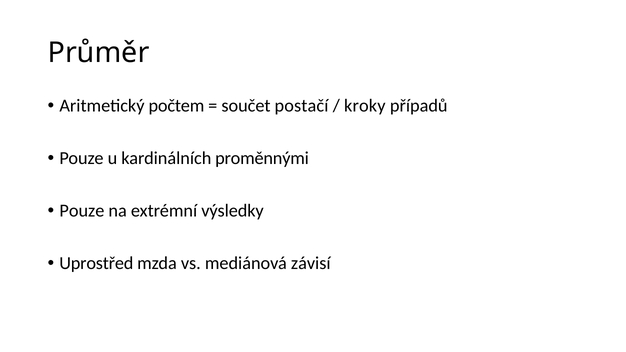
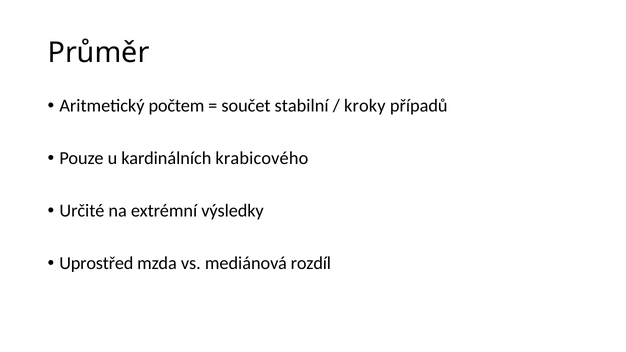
postačí: postačí -> stabilní (302, 106)
proměnnými: proměnnými -> krabicového (262, 158)
Pouze: Pouze -> Určité (82, 211)
závisí: závisí -> rozdíl (311, 263)
